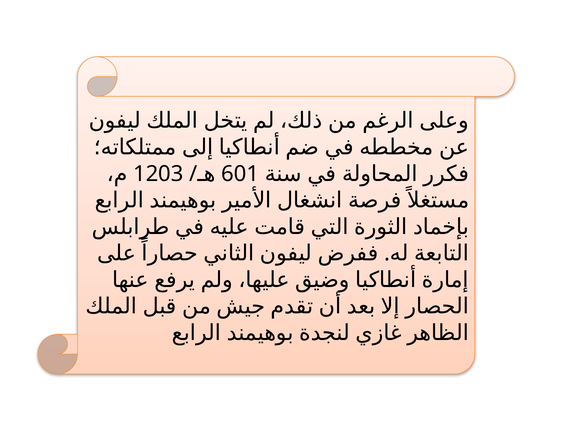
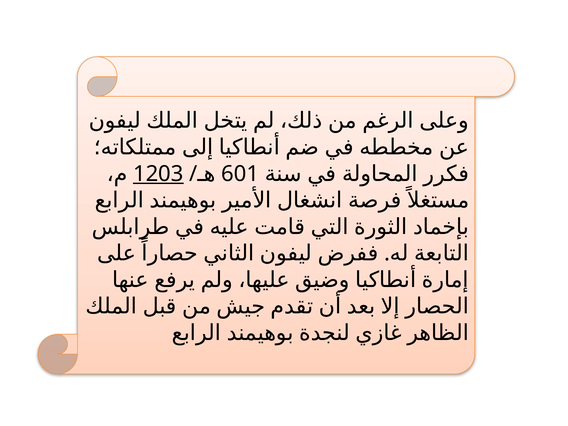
1203 underline: none -> present (158, 174)
